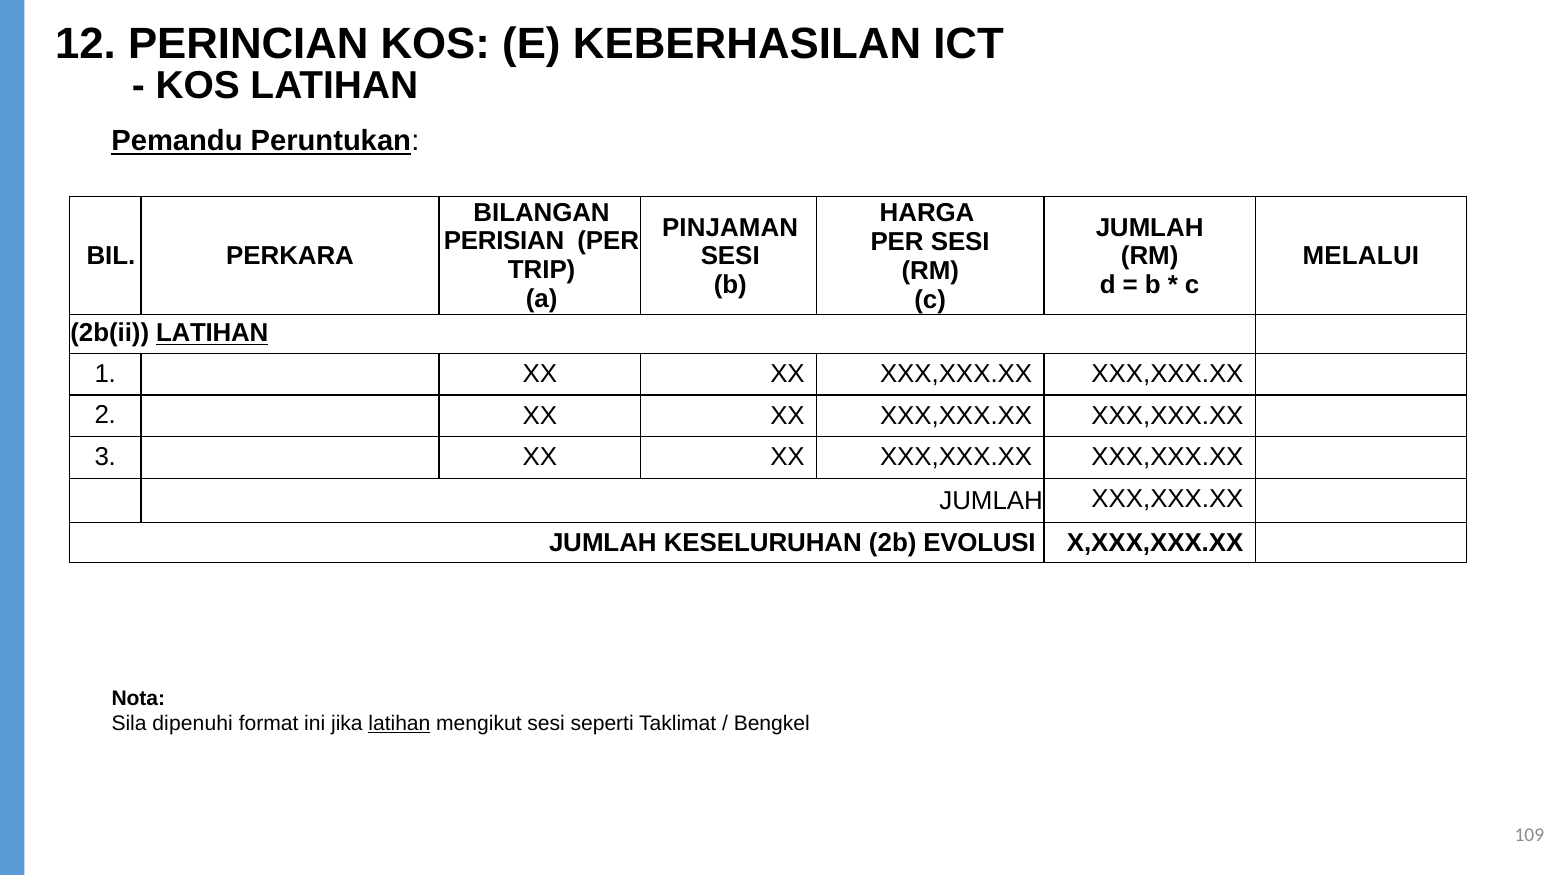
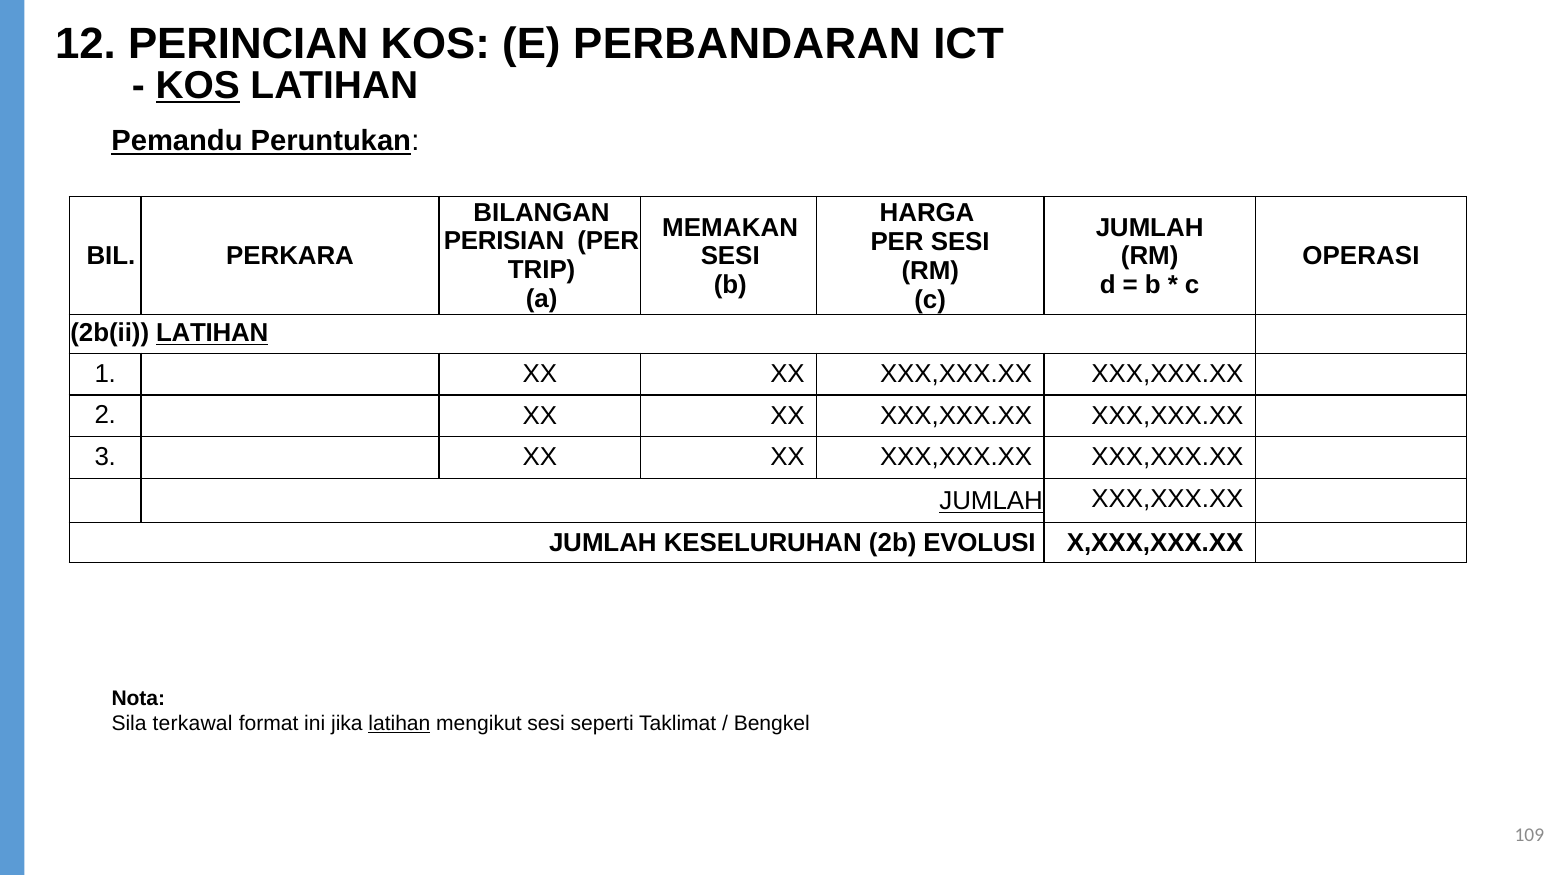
KEBERHASILAN: KEBERHASILAN -> PERBANDARAN (747, 44)
KOS underline: none -> present (198, 85)
PINJAMAN: PINJAMAN -> MEMAKAN (730, 228)
MELALUI: MELALUI -> OPERASI (1361, 257)
JUMLAH underline: none -> present (991, 501)
dipenuhi: dipenuhi -> terkawal (193, 724)
